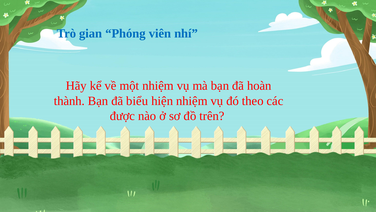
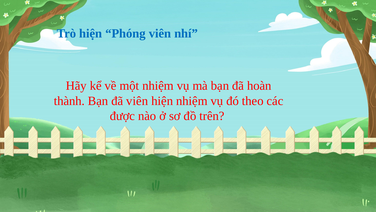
Trò gian: gian -> hiện (91, 34)
đã biểu: biểu -> viên (137, 101)
